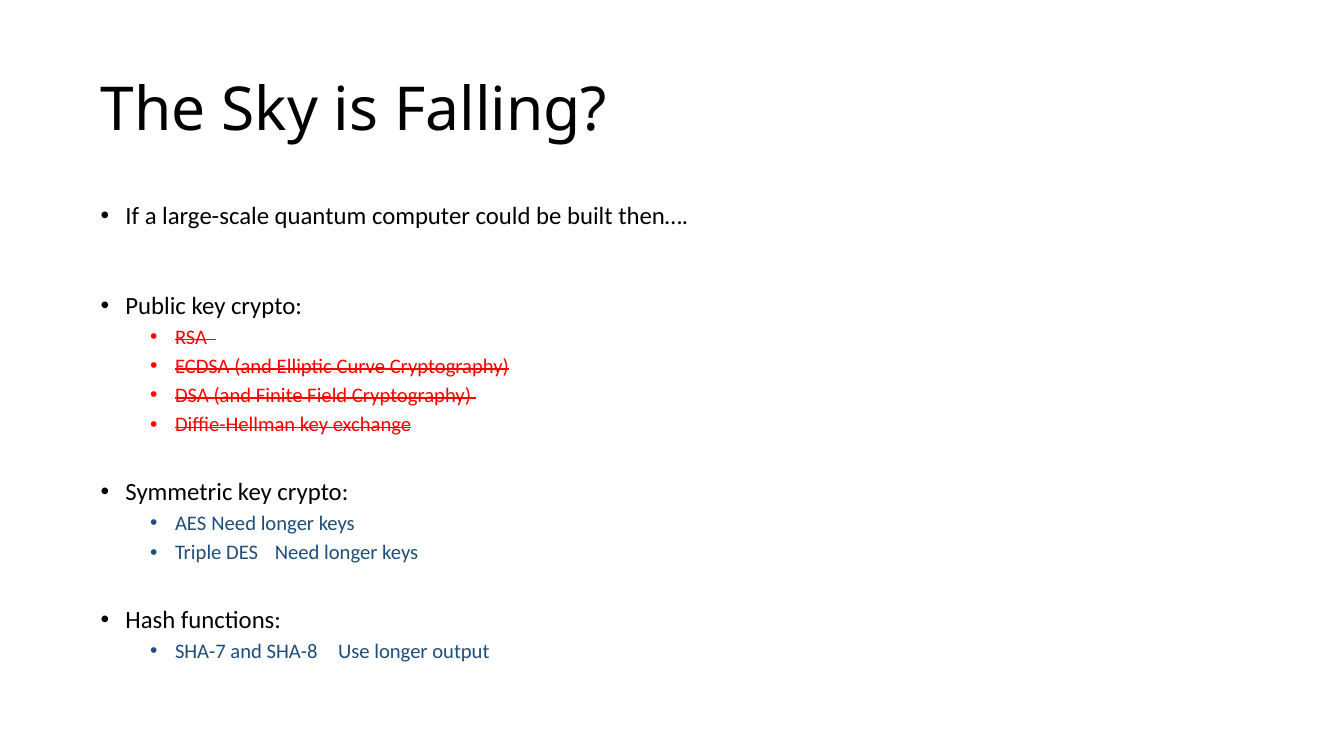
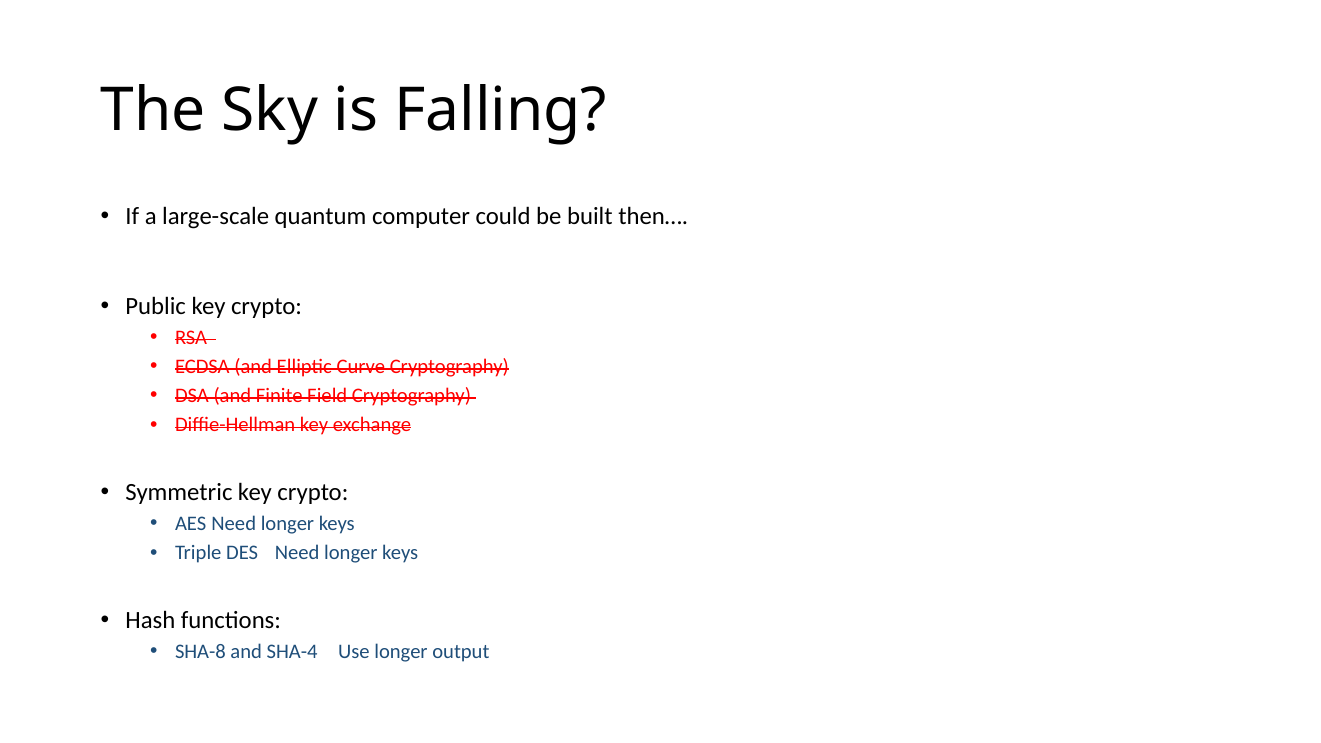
SHA-7: SHA-7 -> SHA-8 (200, 652)
SHA-8: SHA-8 -> SHA-4 (292, 652)
